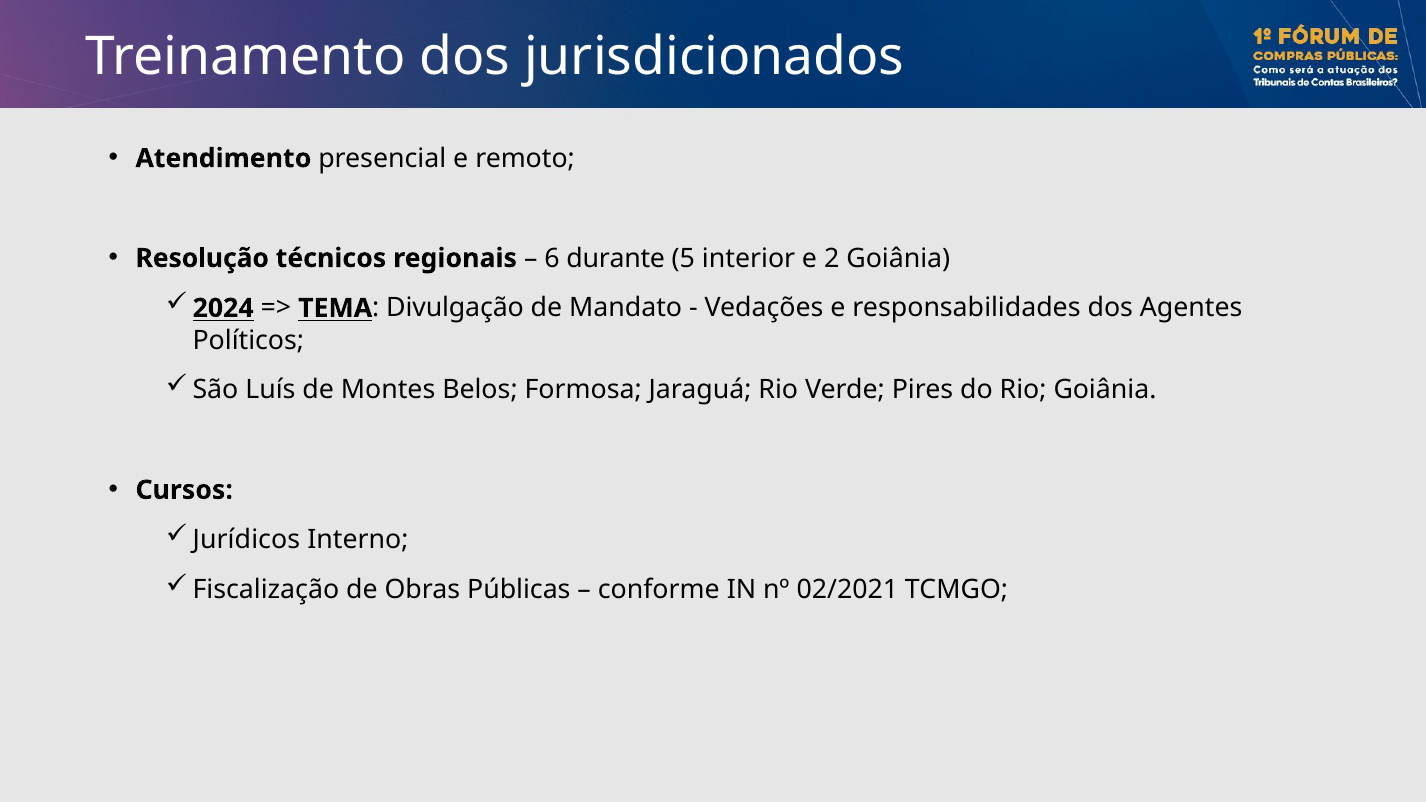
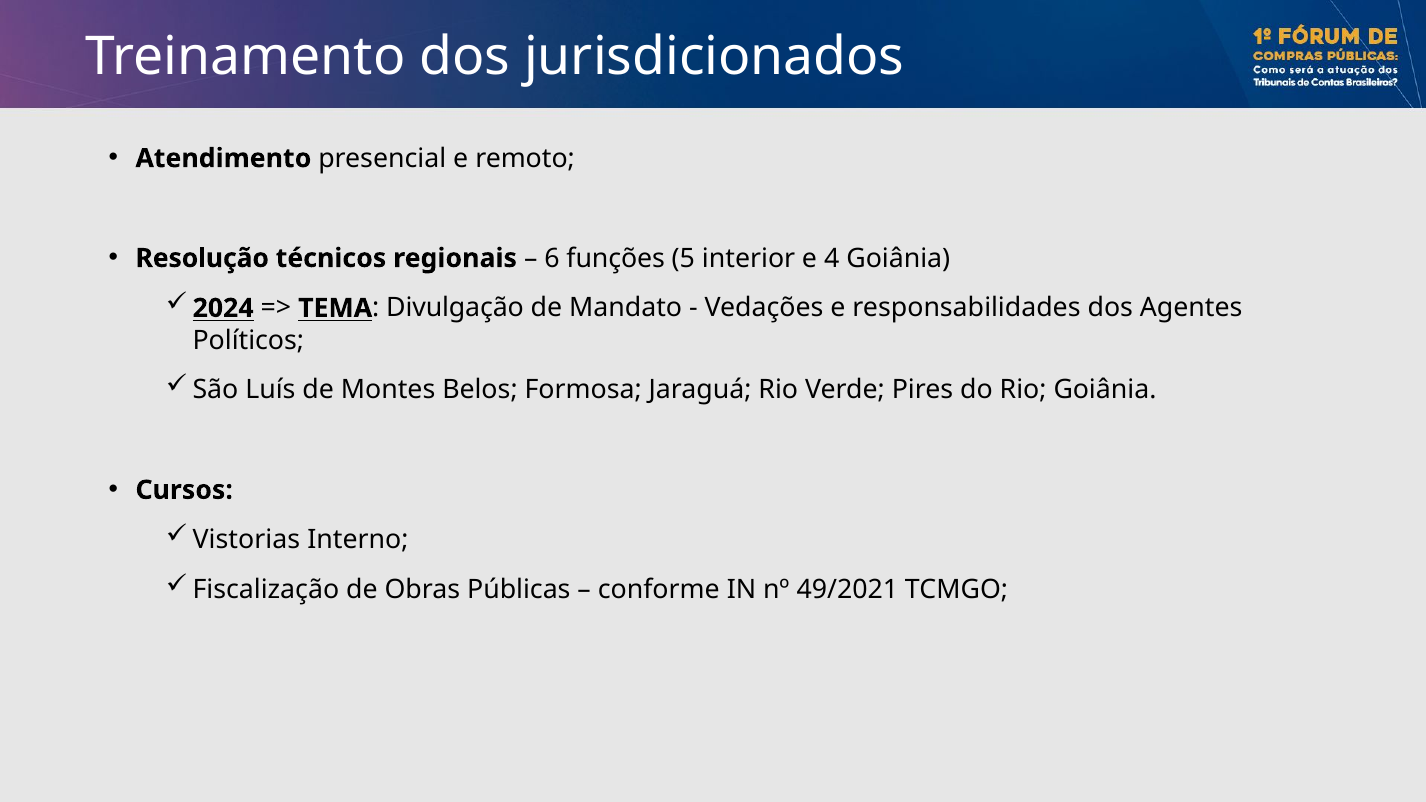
durante: durante -> funções (616, 258)
2: 2 -> 4 (832, 258)
Jurídicos: Jurídicos -> Vistorias (246, 540)
02/2021: 02/2021 -> 49/2021 (847, 590)
